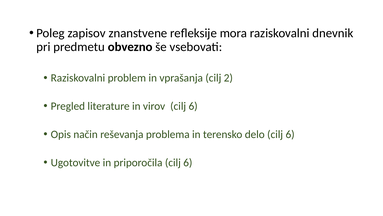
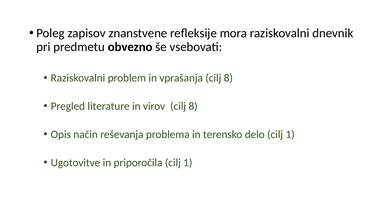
vprašanja cilj 2: 2 -> 8 (228, 78)
virov cilj 6: 6 -> 8 (193, 106)
delo cilj 6: 6 -> 1 (290, 134)
priporočila cilj 6: 6 -> 1 (188, 162)
